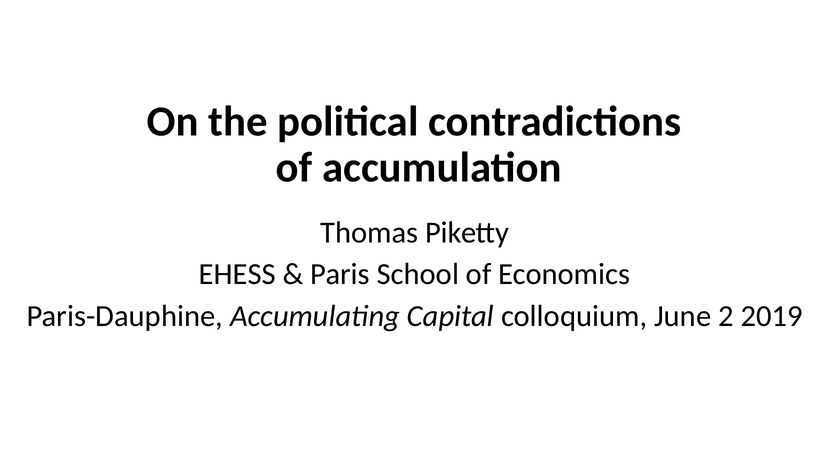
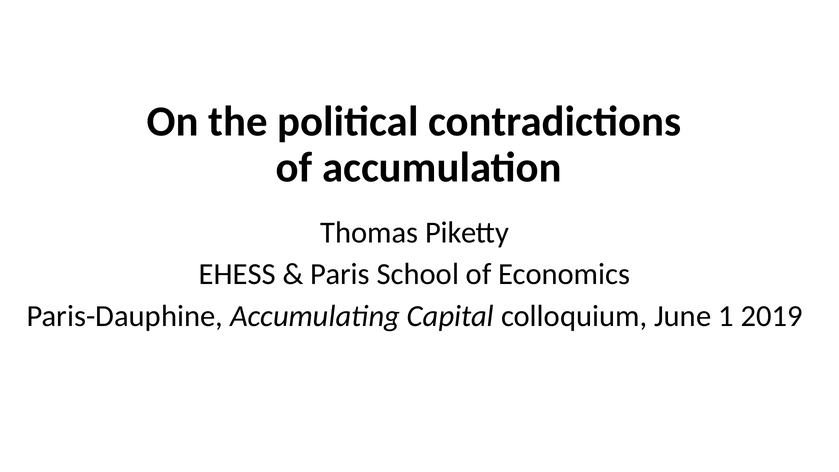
2: 2 -> 1 (726, 316)
